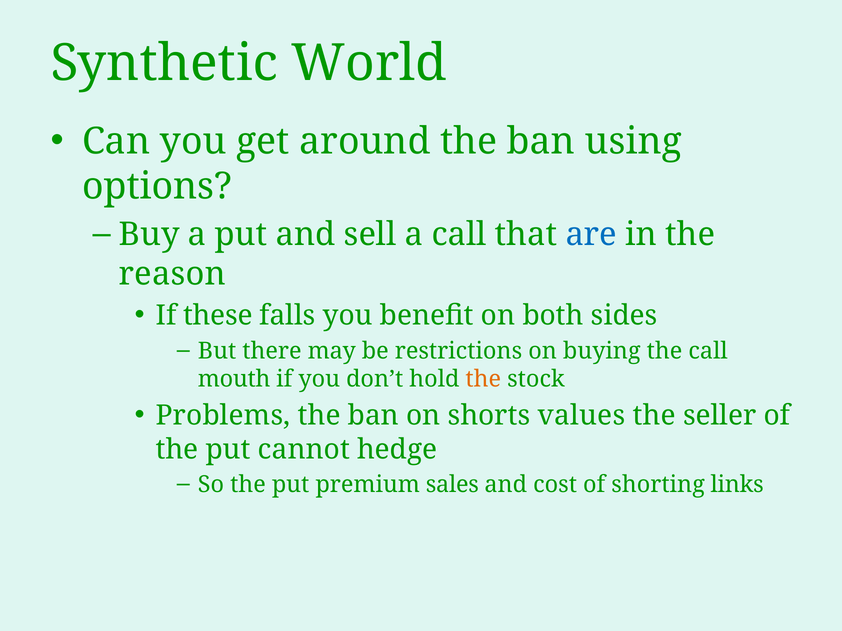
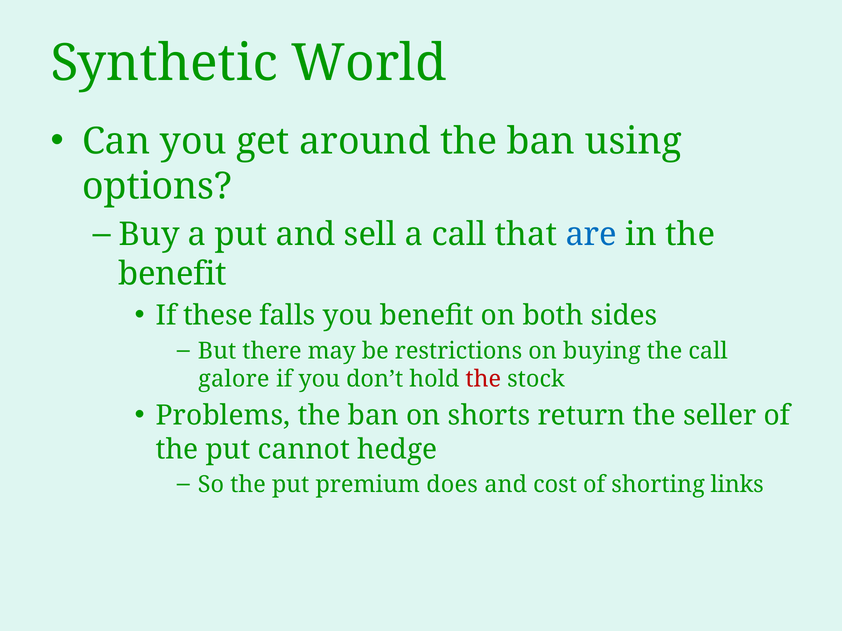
reason: reason -> benefit (173, 274)
mouth: mouth -> galore (234, 379)
the colour: orange -> red (483, 379)
values: values -> return (582, 416)
sales: sales -> does (452, 485)
